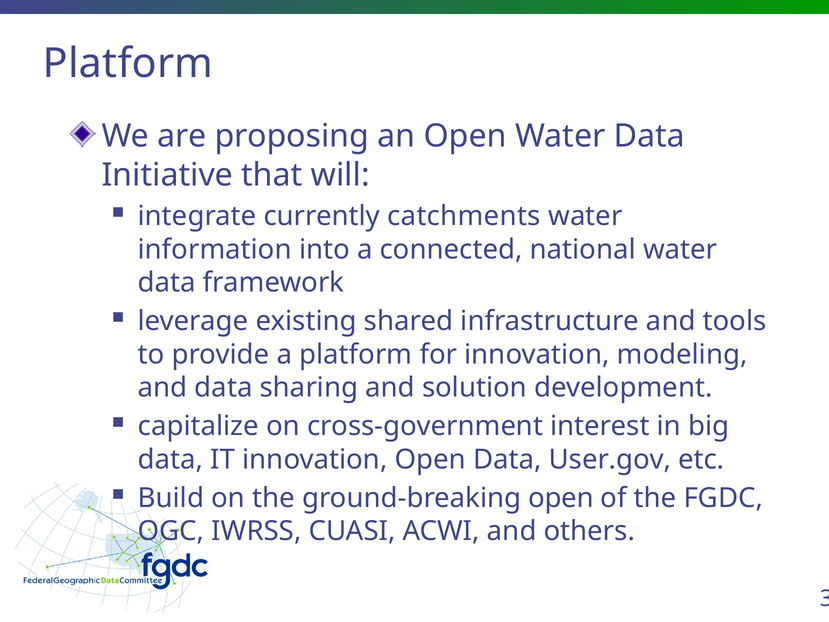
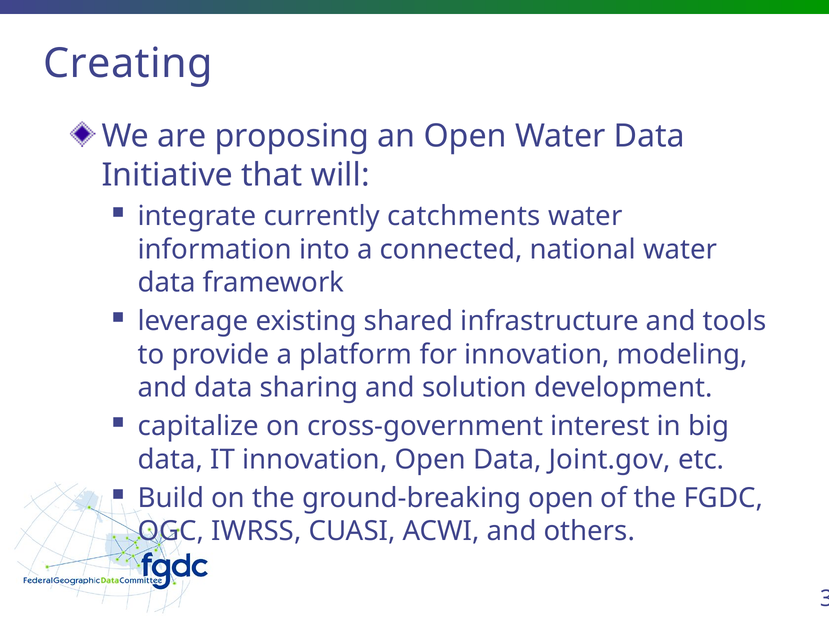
Platform: Platform -> Creating (128, 64)
User.gov: User.gov -> Joint.gov (610, 459)
